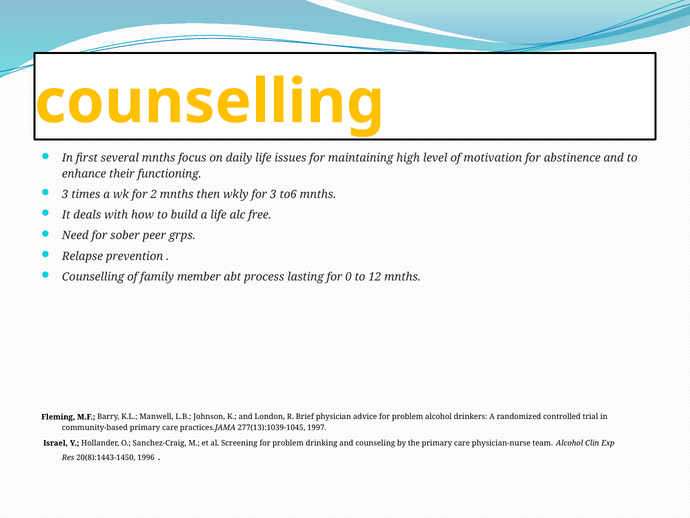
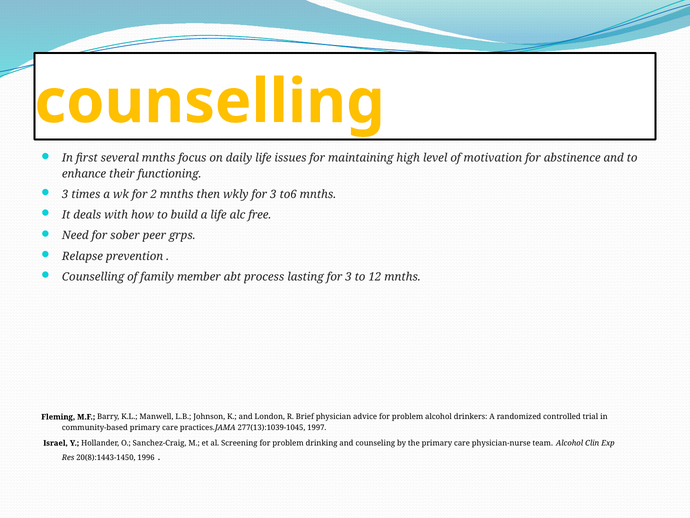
lasting for 0: 0 -> 3 (349, 277)
